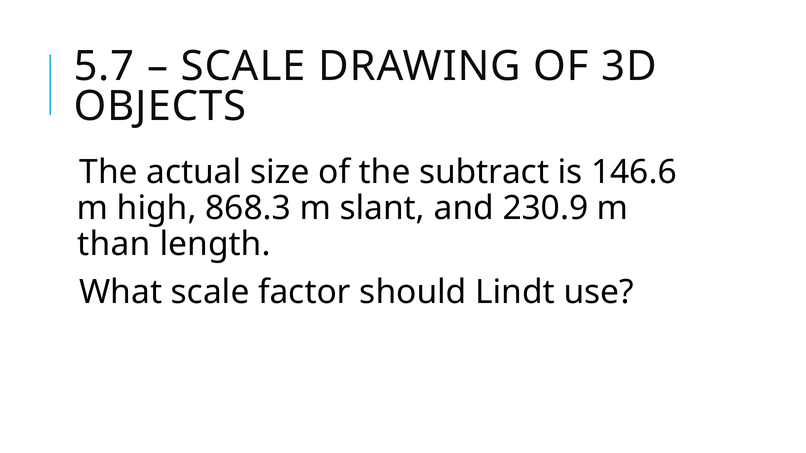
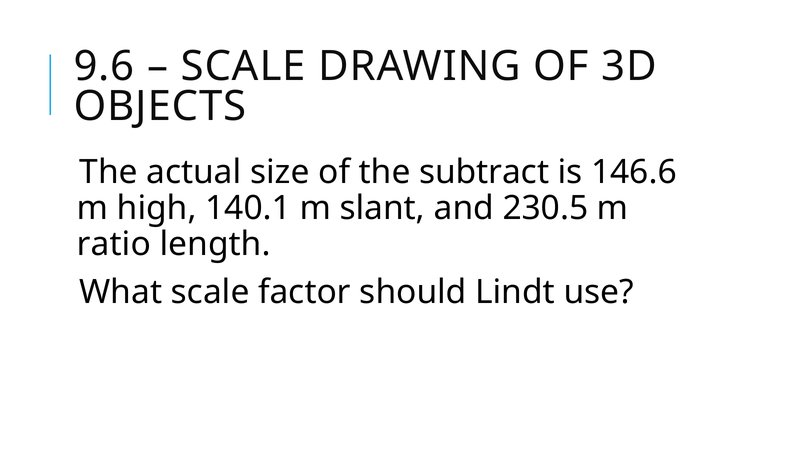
5.7: 5.7 -> 9.6 (104, 66)
868.3: 868.3 -> 140.1 (248, 208)
230.9: 230.9 -> 230.5 (545, 208)
than: than -> ratio (114, 245)
